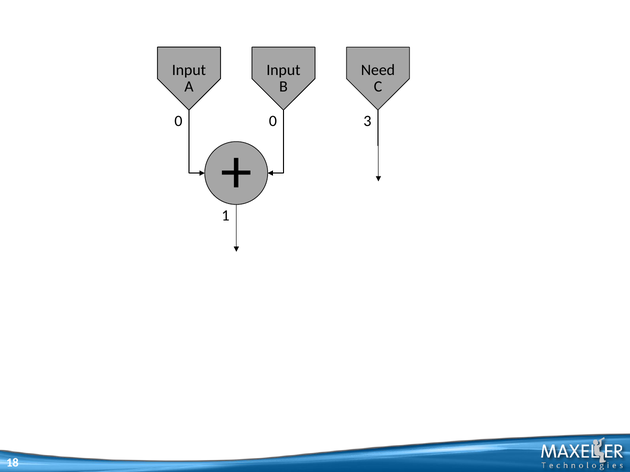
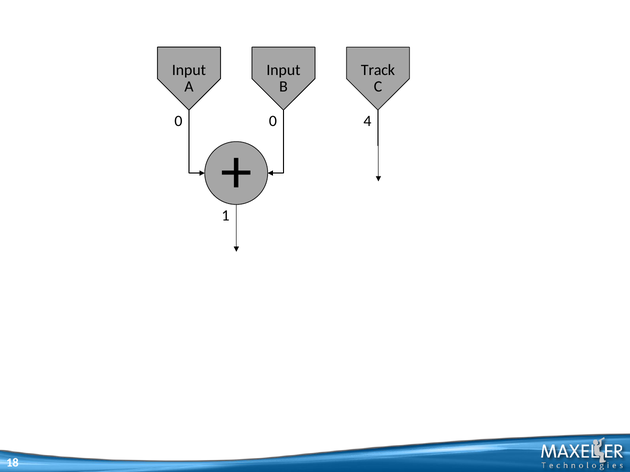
Need: Need -> Track (378, 70)
3: 3 -> 4 (367, 121)
